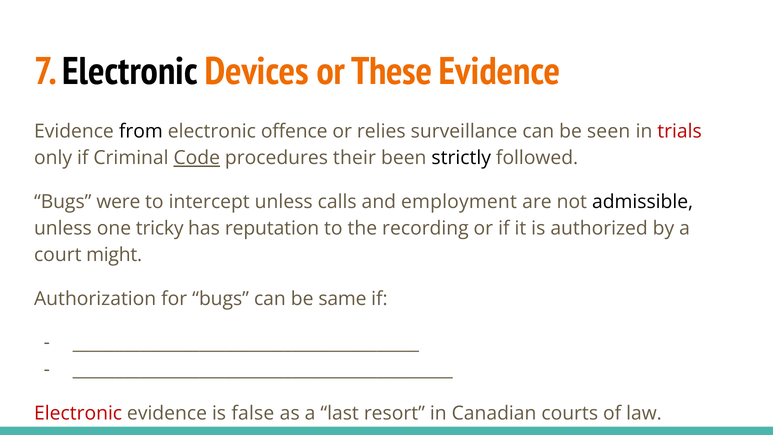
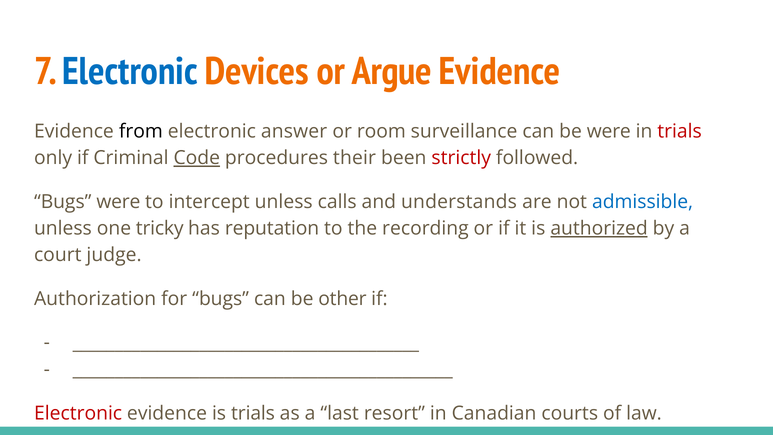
Electronic colour: black -> blue (130, 71)
These: These -> Argue (392, 71)
offence: offence -> answer (294, 131)
relies: relies -> room (381, 131)
be seen: seen -> were (609, 131)
strictly colour: black -> red (461, 158)
employment: employment -> understands (459, 202)
admissible colour: black -> blue (643, 202)
authorized underline: none -> present (599, 228)
might: might -> judge (114, 255)
same: same -> other (342, 299)
is false: false -> trials (253, 413)
